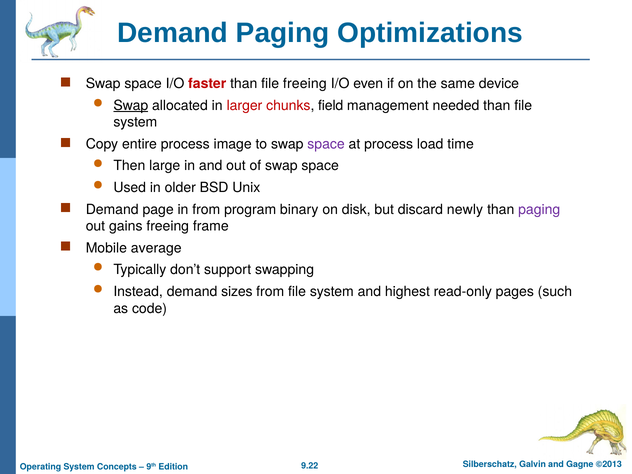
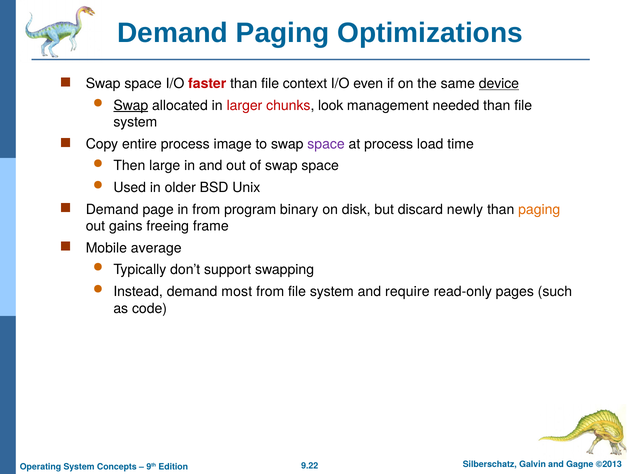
file freeing: freeing -> context (305, 84)
device underline: none -> present (499, 84)
field: field -> look (331, 105)
paging colour: purple -> orange (539, 209)
sizes: sizes -> most (237, 292)
highest: highest -> require (407, 292)
